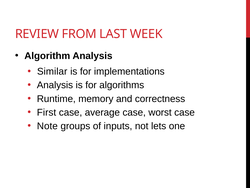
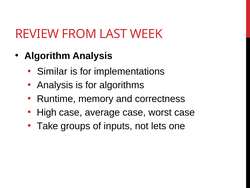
First: First -> High (47, 112)
Note: Note -> Take (47, 126)
